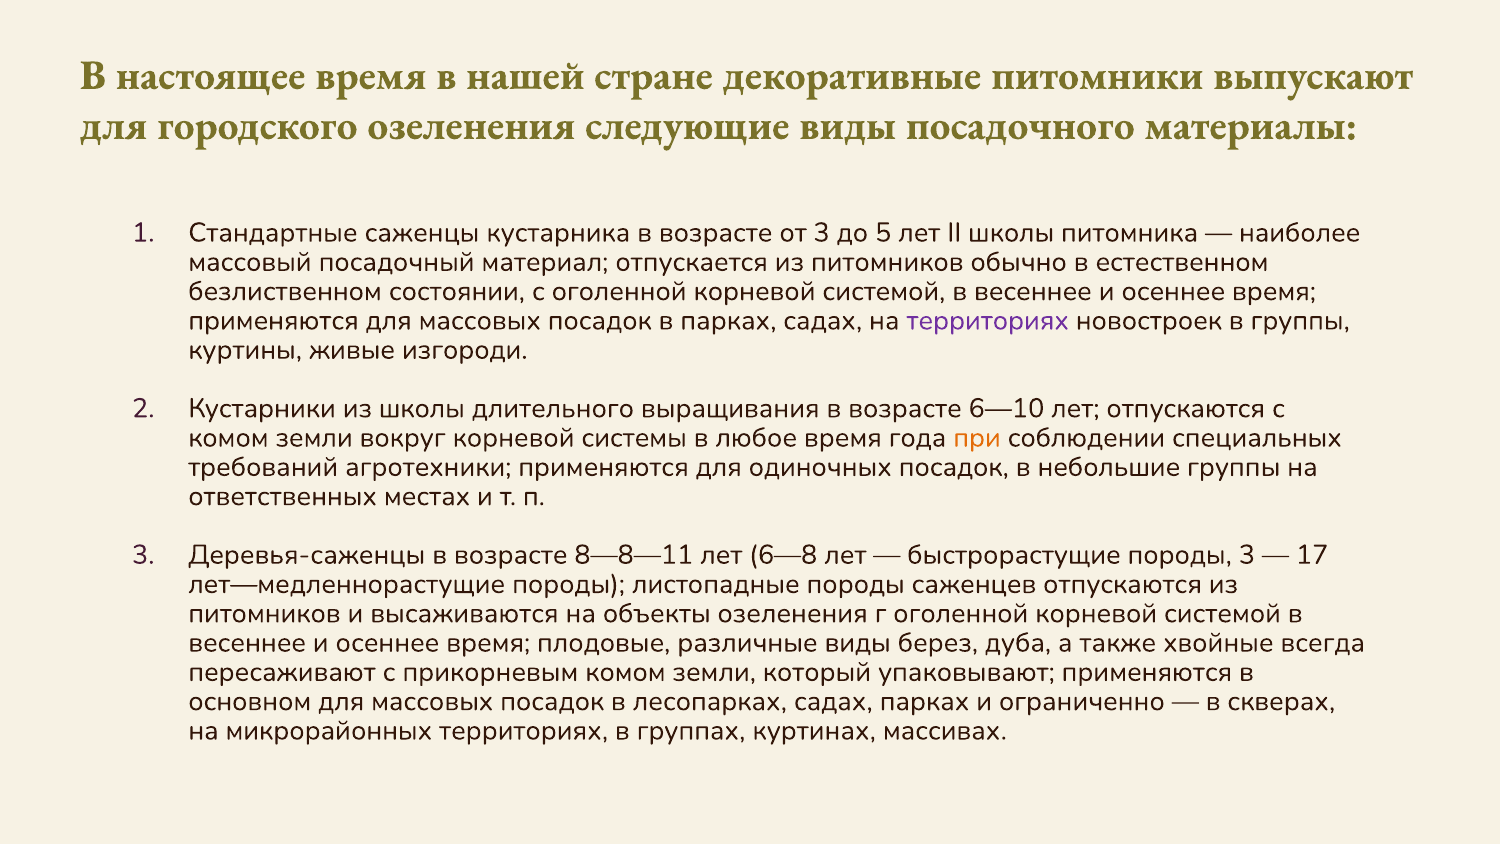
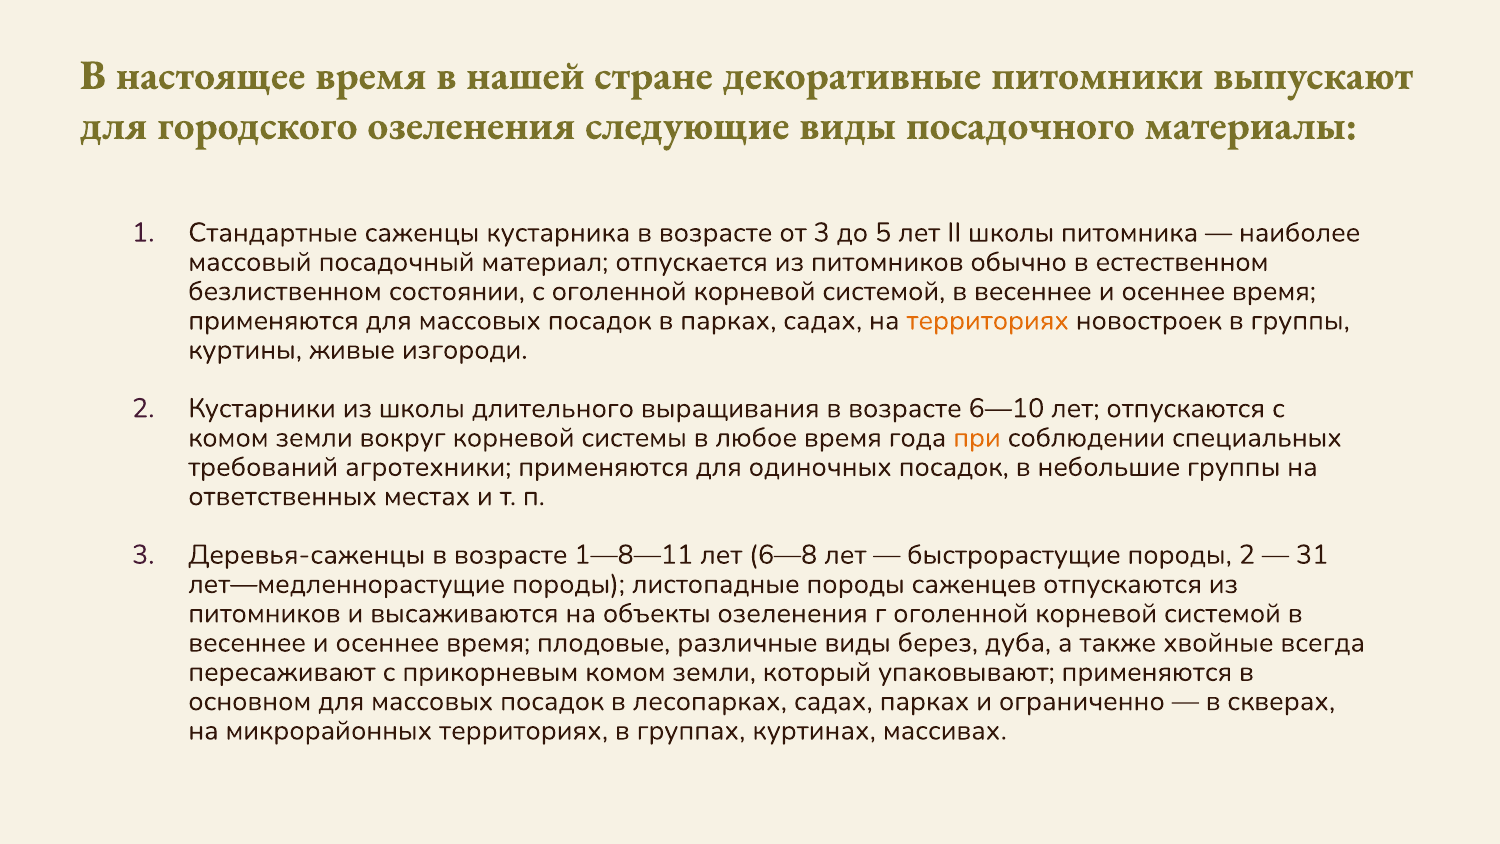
территориях colour: purple -> orange (988, 320)
8—8—11: 8—8—11 -> 1—8—11 (634, 555)
породы 3: 3 -> 2 (1247, 555)
17: 17 -> 31 (1312, 555)
